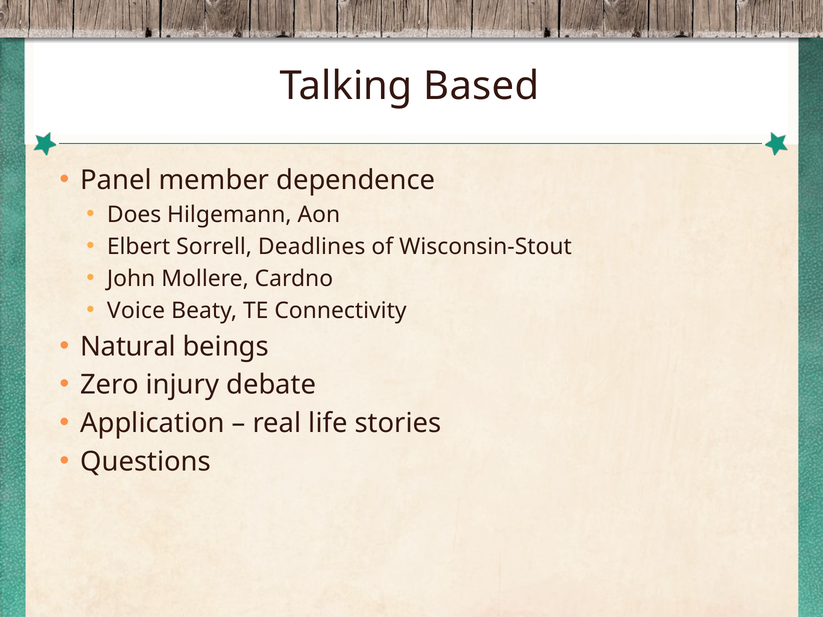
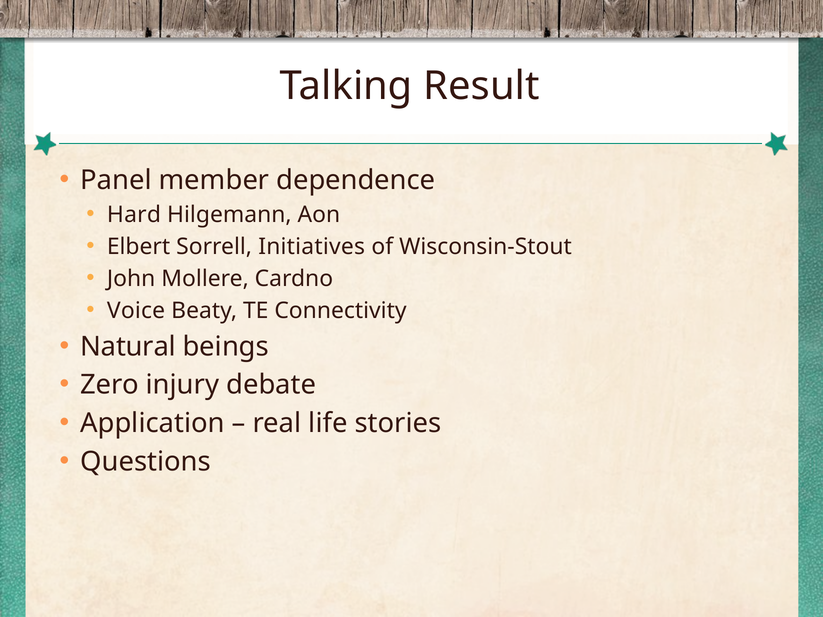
Based: Based -> Result (481, 86)
Does: Does -> Hard (134, 215)
Deadlines: Deadlines -> Initiatives (312, 247)
